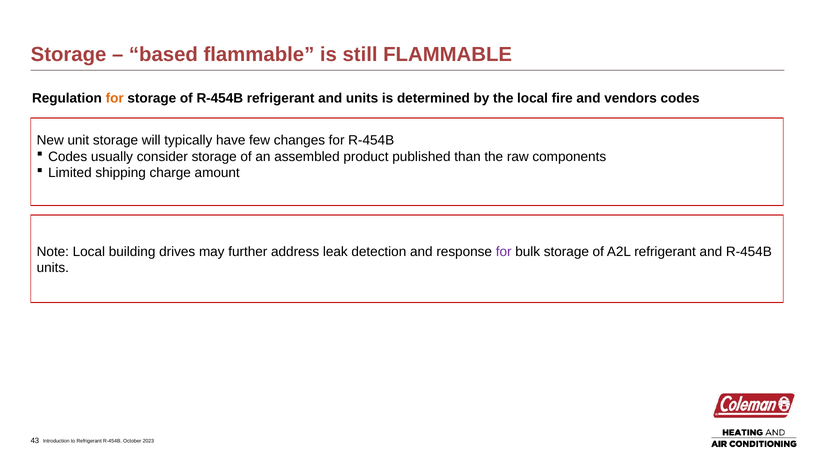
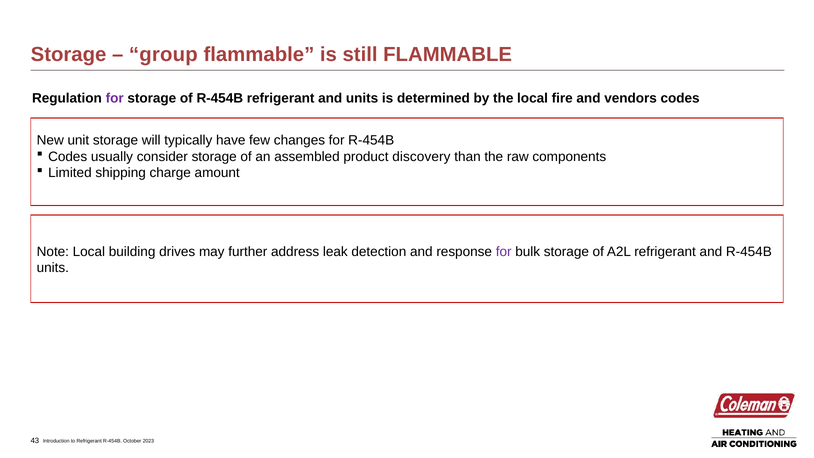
based: based -> group (163, 54)
for colour: orange -> purple (115, 98)
published: published -> discovery (421, 156)
